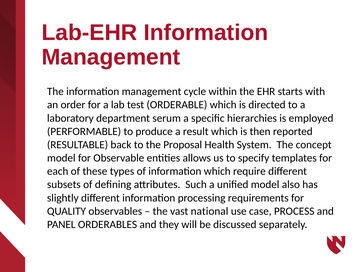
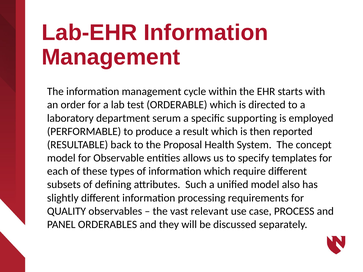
hierarchies: hierarchies -> supporting (252, 118)
national: national -> relevant (210, 211)
